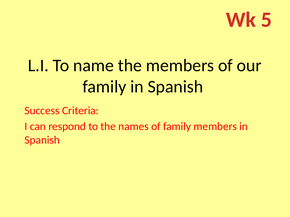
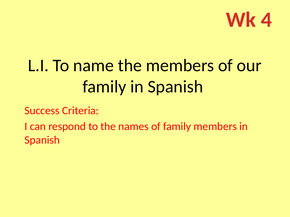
5: 5 -> 4 (266, 20)
